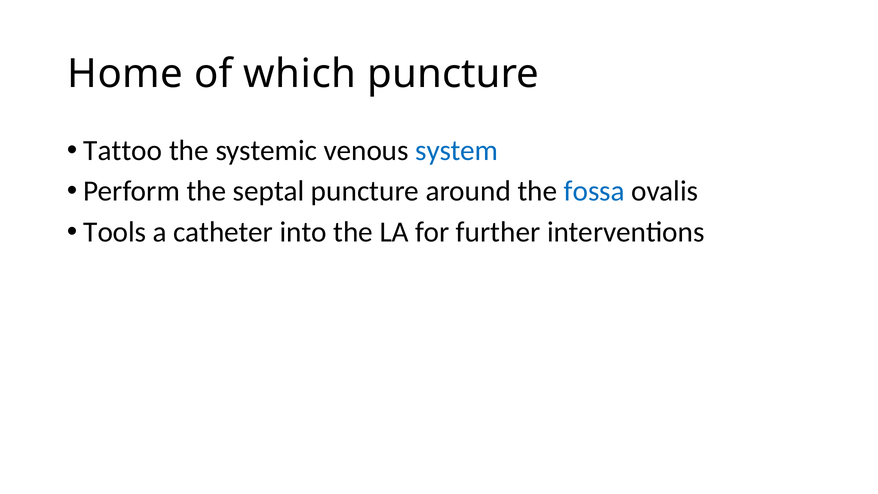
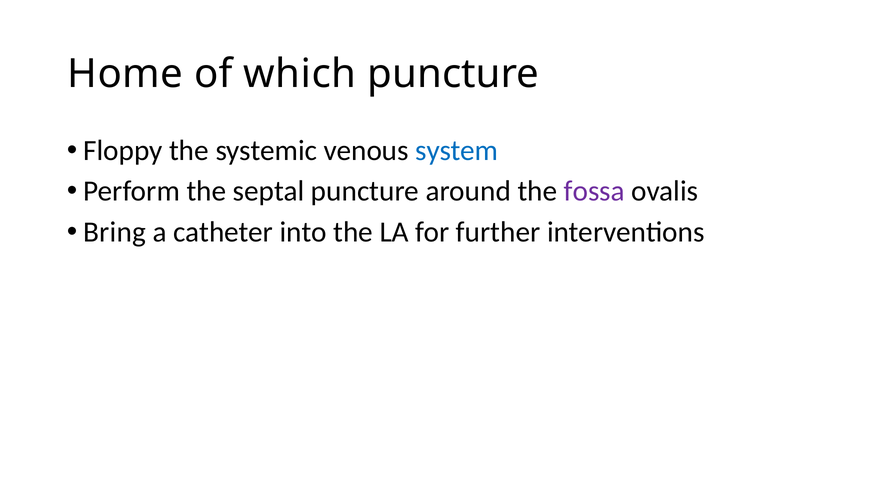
Tattoo: Tattoo -> Floppy (123, 150)
fossa colour: blue -> purple (594, 191)
Tools: Tools -> Bring (115, 232)
